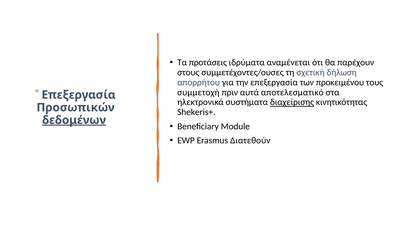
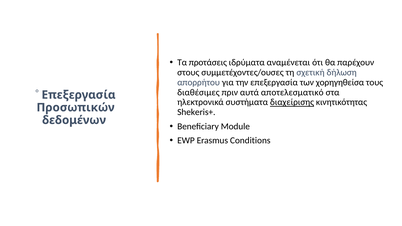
προκειμένου: προκειμένου -> χορηγηθείσα (340, 82)
συμμετοχή: συμμετοχή -> διαθέσιμες (198, 92)
δεδομένων underline: present -> none (74, 120)
Διατεθούν: Διατεθούν -> Conditions (250, 141)
